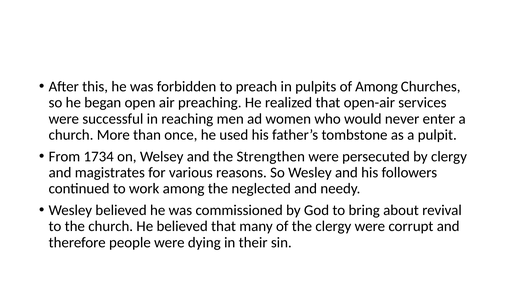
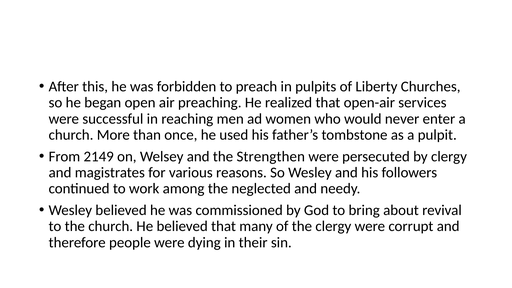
of Among: Among -> Liberty (376, 87)
1734: 1734 -> 2149 (99, 156)
